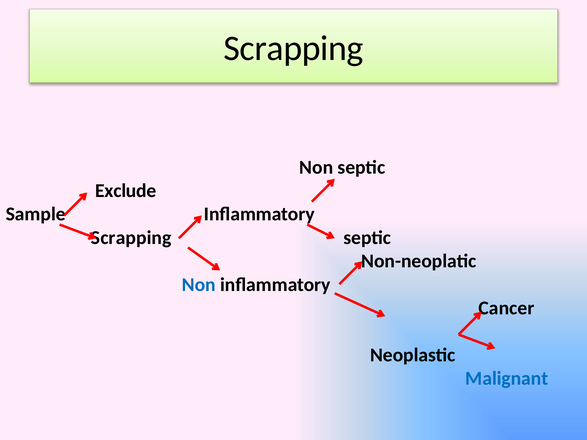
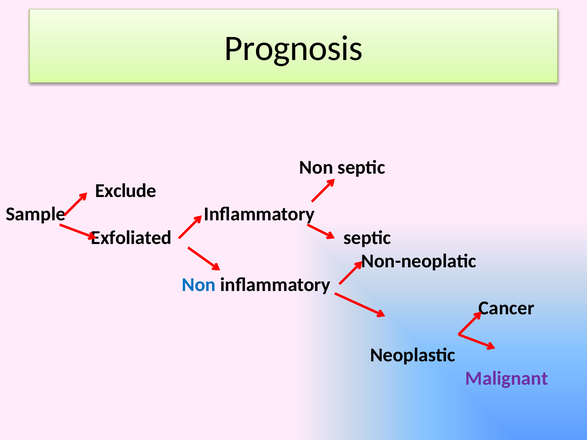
Scrapping: Scrapping -> Prognosis (293, 48)
Scrapping: Scrapping -> Exfoliated (131, 238)
Malignant colour: blue -> purple (507, 379)
